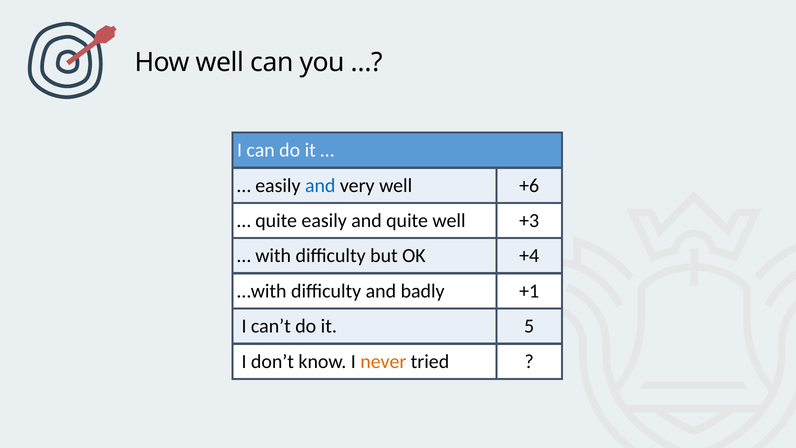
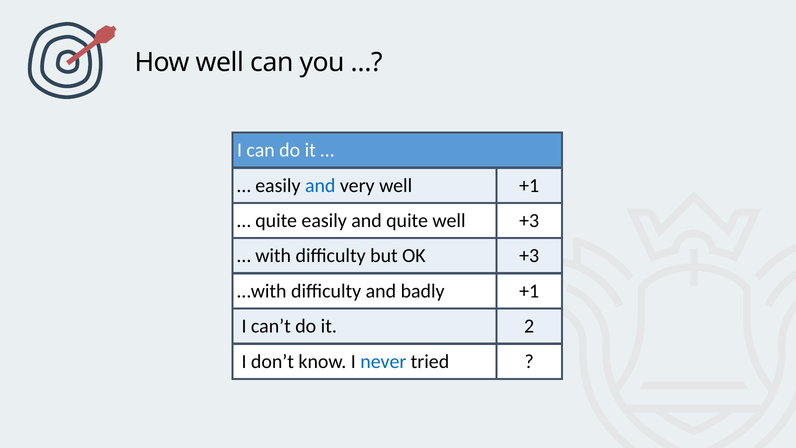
well +6: +6 -> +1 (529, 185)
OK +4: +4 -> +3 (529, 256)
5: 5 -> 2 (529, 326)
never colour: orange -> blue (383, 361)
